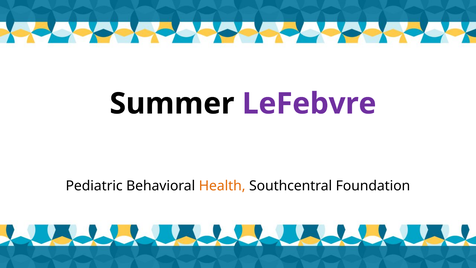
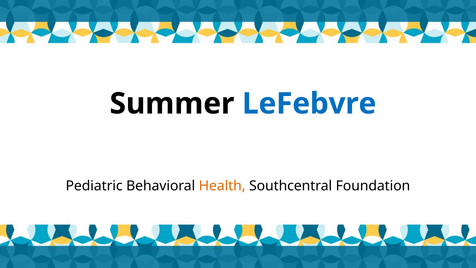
LeFebvre colour: purple -> blue (309, 104)
